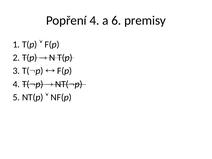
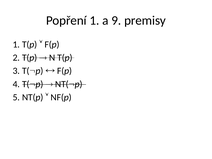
Popření 4: 4 -> 1 (94, 21)
6: 6 -> 9 (116, 21)
